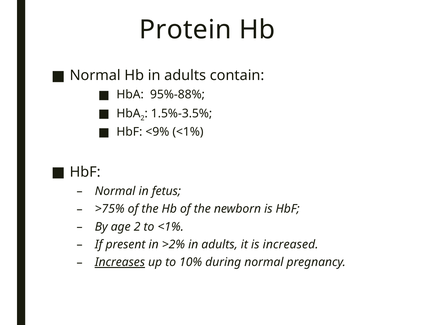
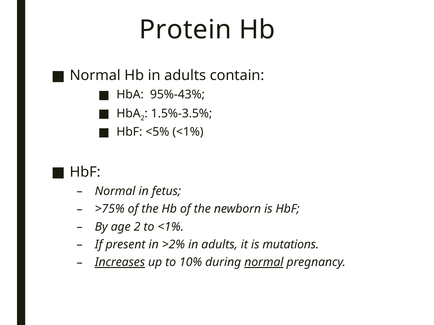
95%-88%: 95%-88% -> 95%-43% (177, 95)
<9%: <9% -> <5% (157, 132)
increased: increased -> mutations (291, 245)
normal underline: none -> present (264, 263)
